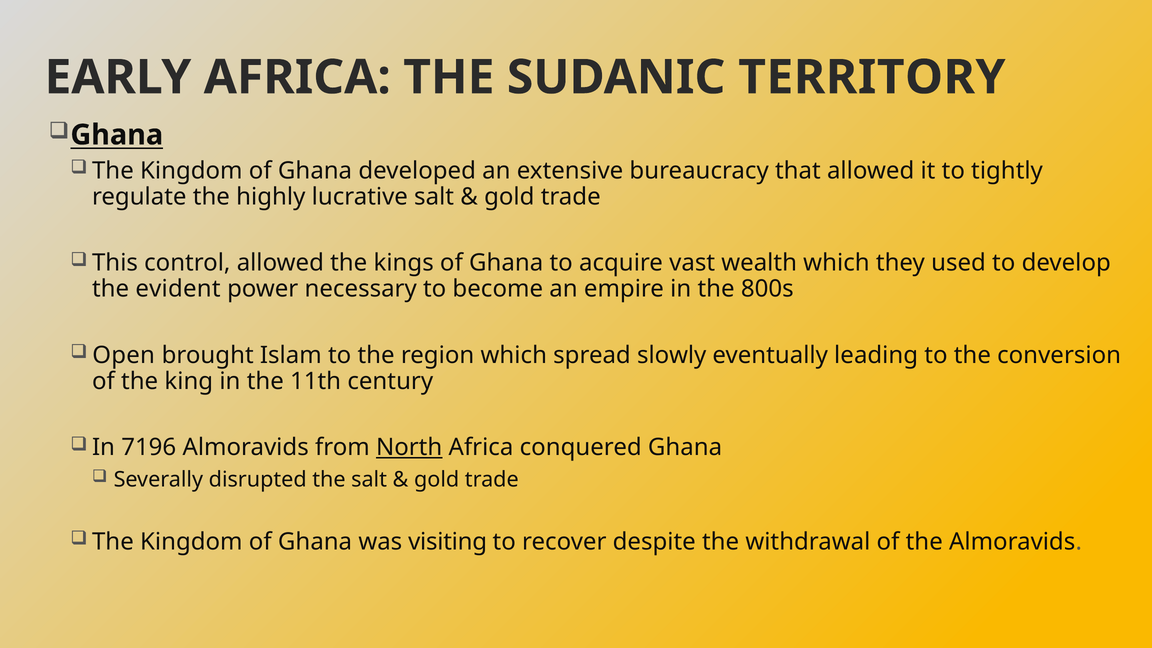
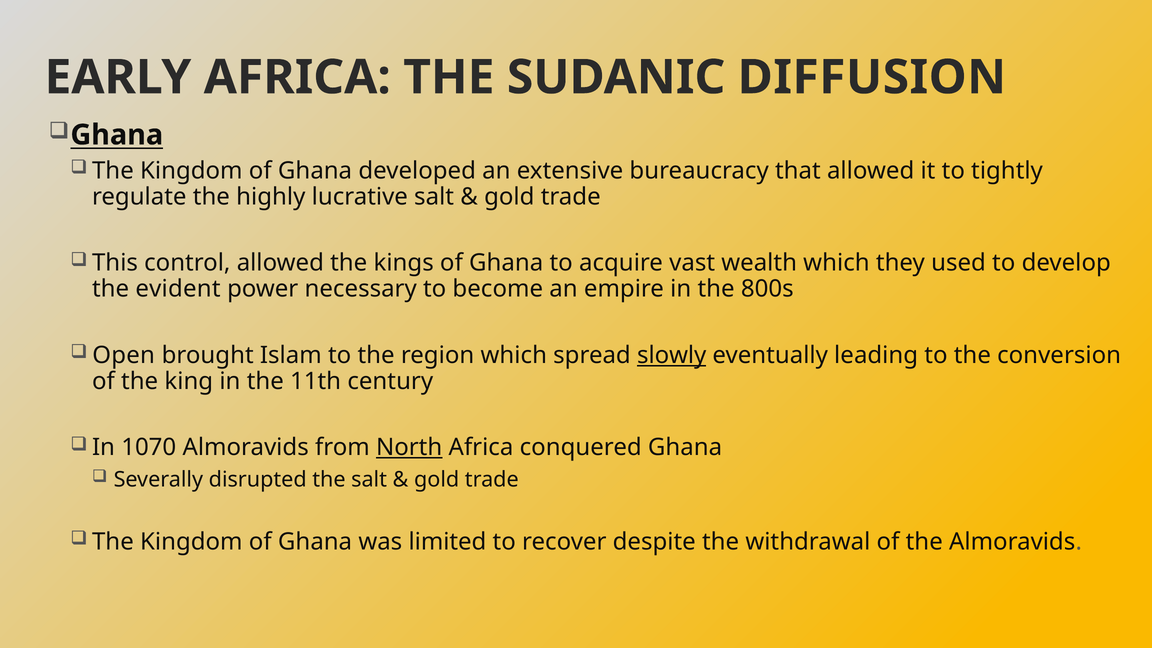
TERRITORY: TERRITORY -> DIFFUSION (872, 77)
slowly underline: none -> present (672, 355)
7196: 7196 -> 1070 (149, 448)
visiting: visiting -> limited (447, 542)
